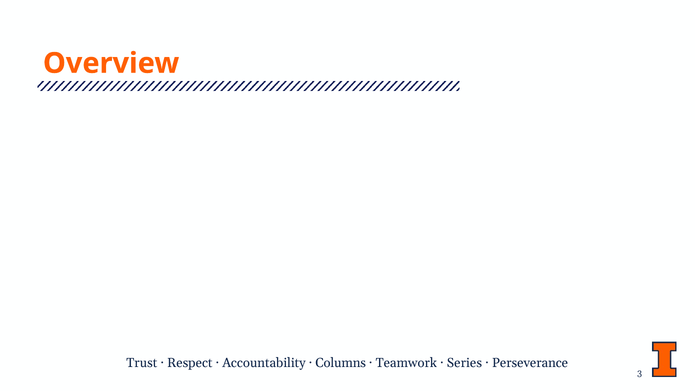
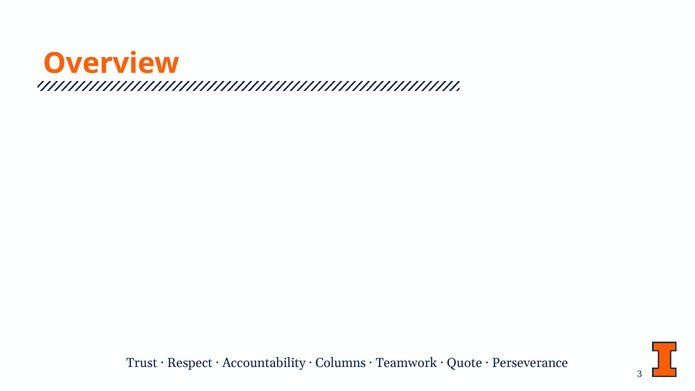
Series: Series -> Quote (464, 363)
